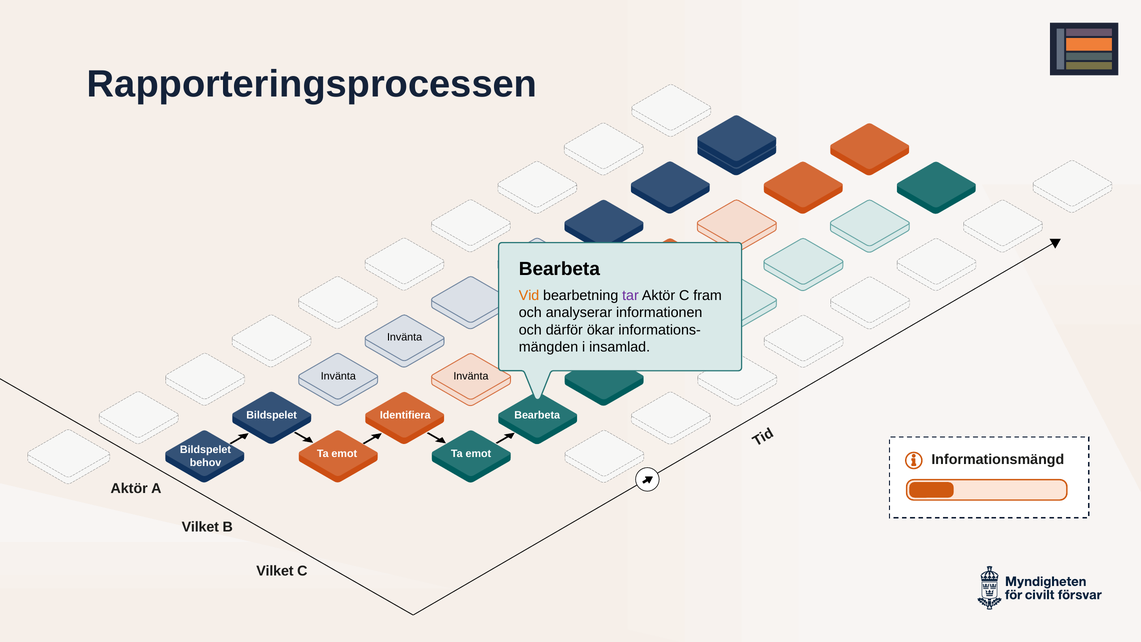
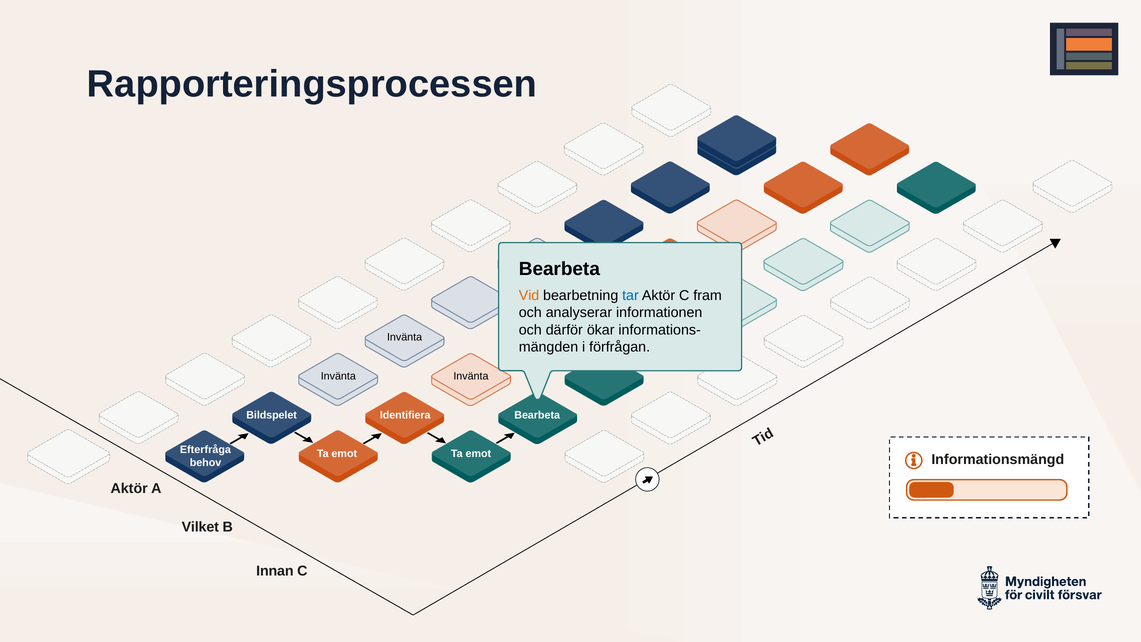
tar colour: purple -> blue (630, 296)
insamlad: insamlad -> förfrågan (620, 347)
Bildspelet: Bildspelet -> Efterfråga (205, 450)
Vilket: Vilket -> Innan (275, 571)
